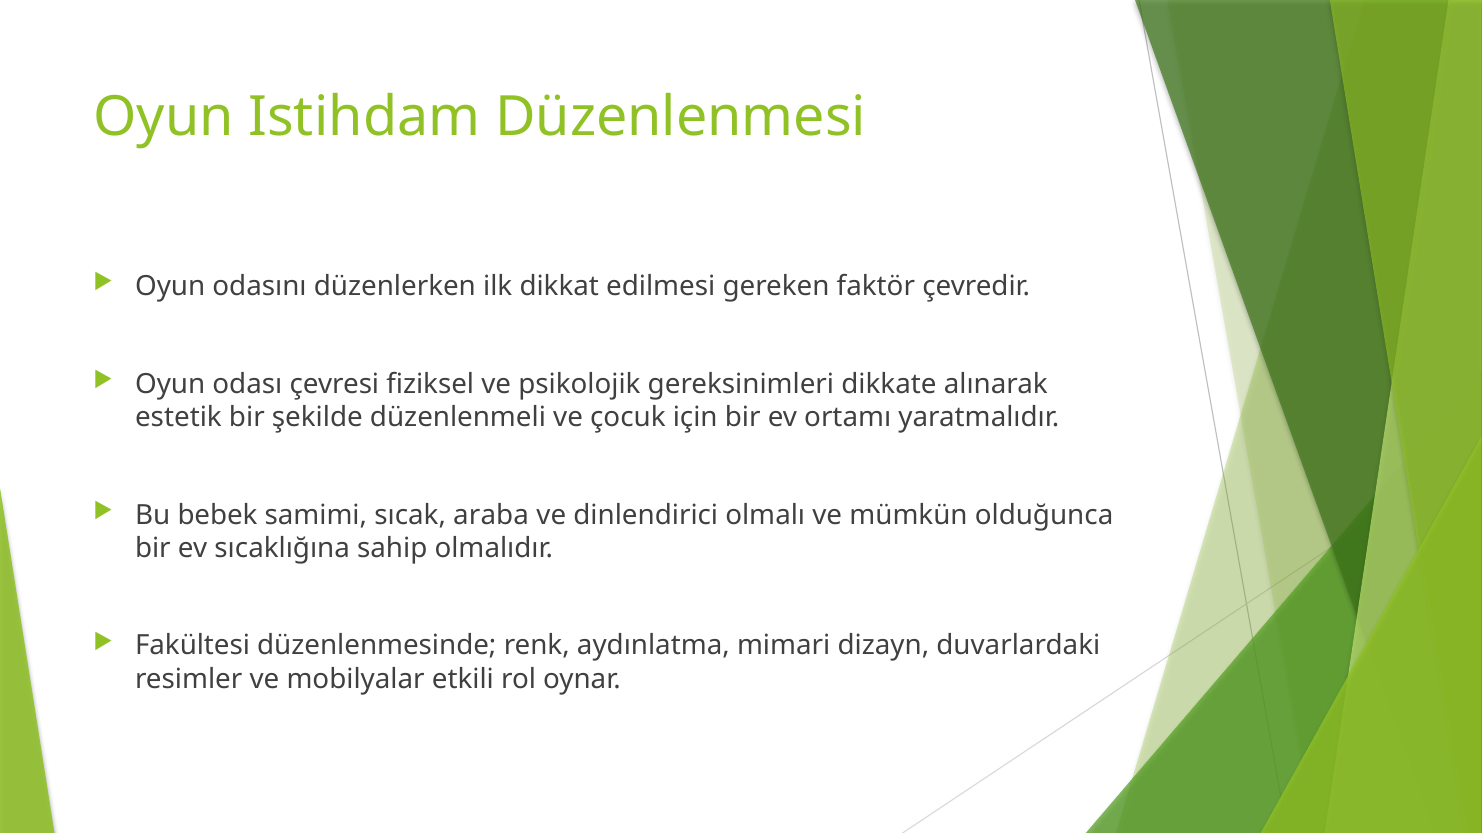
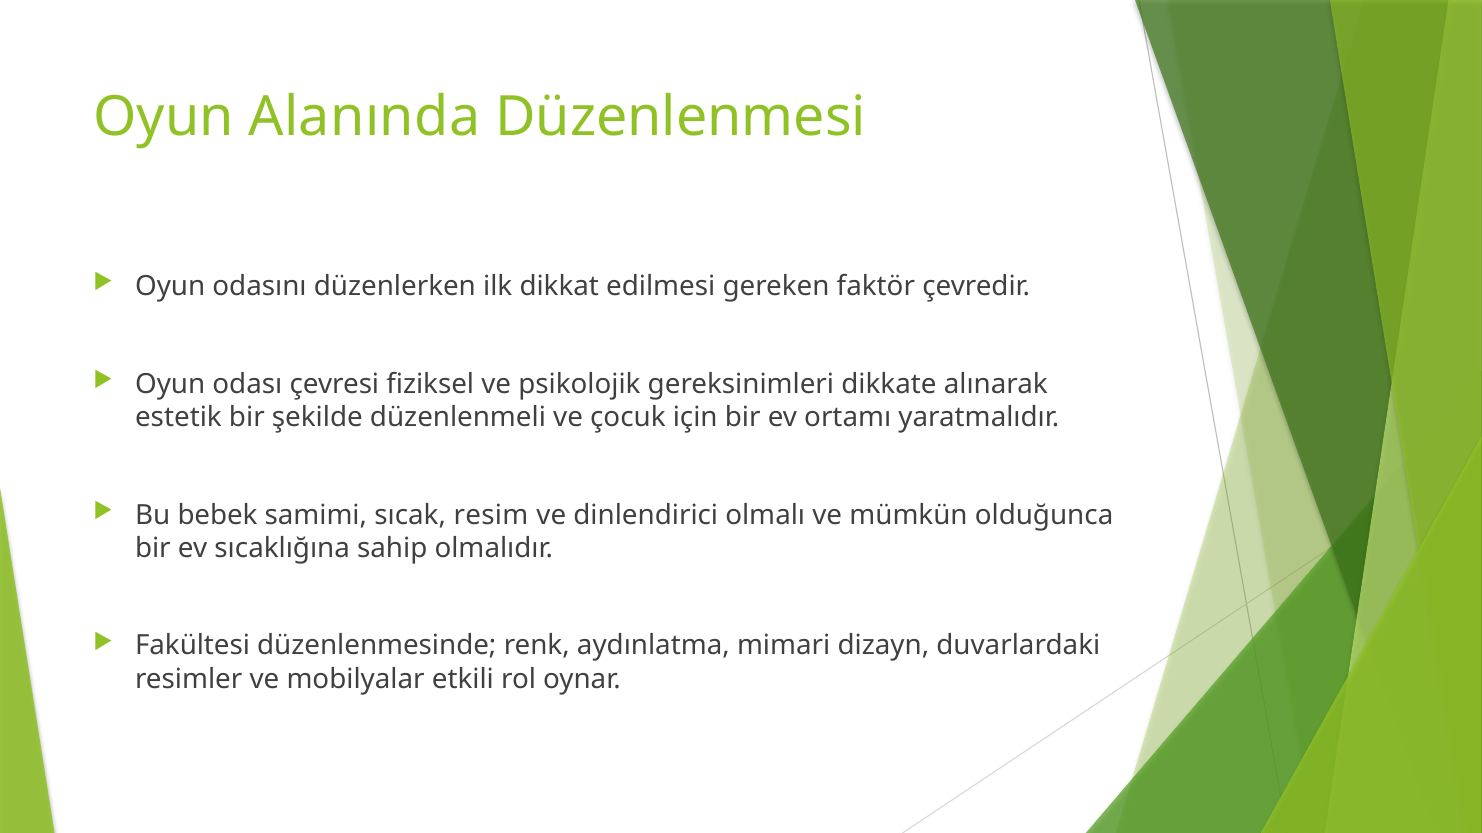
Istihdam: Istihdam -> Alanında (364, 117)
araba: araba -> resim (491, 515)
